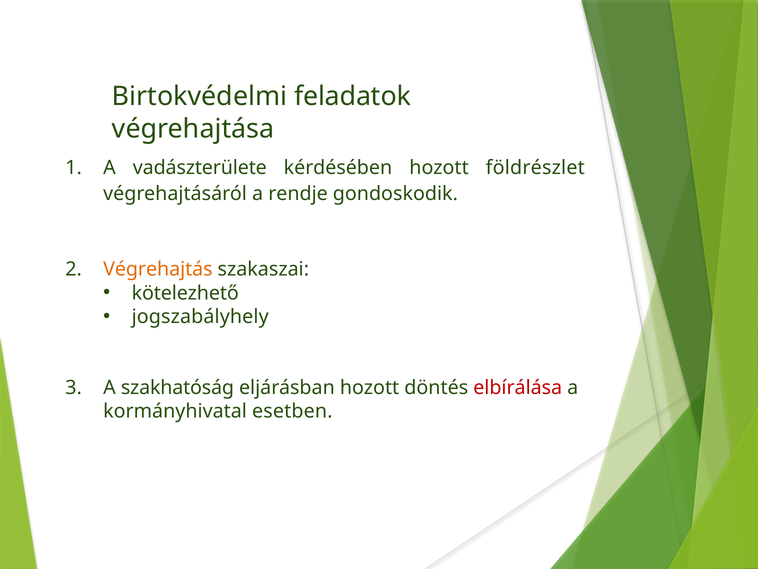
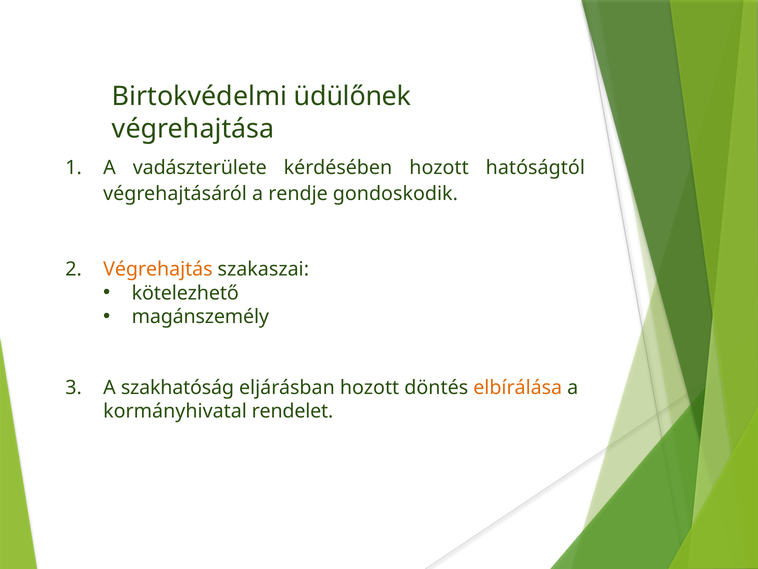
feladatok: feladatok -> üdülőnek (353, 96)
földrészlet: földrészlet -> hatóságtól (535, 168)
jogszabályhely: jogszabályhely -> magánszemély (200, 316)
elbírálása colour: red -> orange (518, 387)
esetben: esetben -> rendelet (292, 411)
